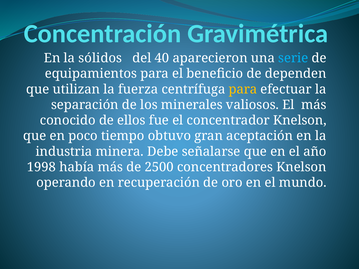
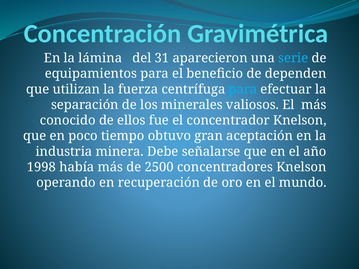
sólidos: sólidos -> lámina (100, 58)
40: 40 -> 31 (162, 58)
para colour: yellow -> light blue (243, 89)
